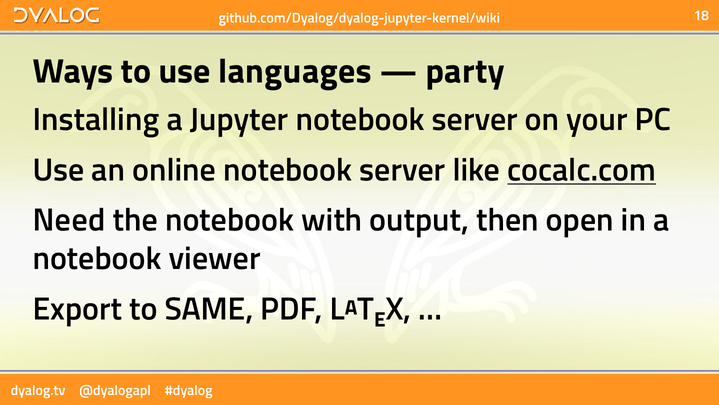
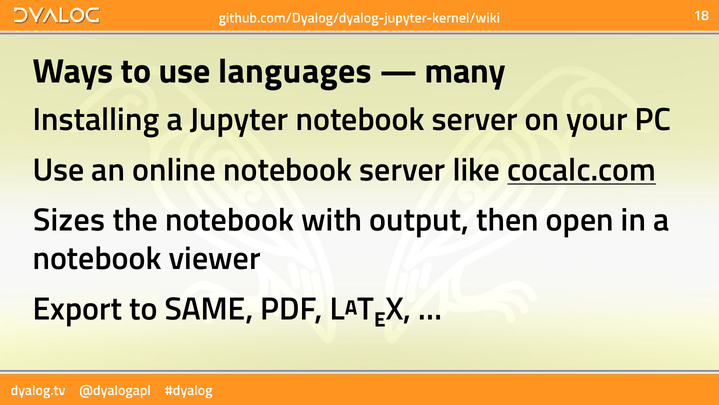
party: party -> many (465, 71)
Need: Need -> Sizes (69, 220)
